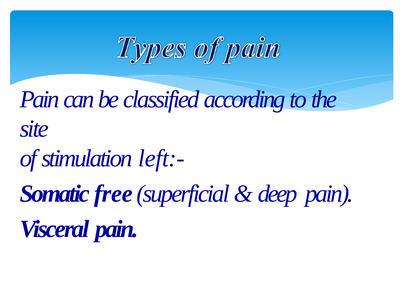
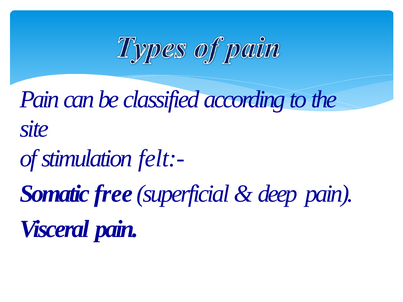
left:-: left:- -> felt:- (162, 158)
